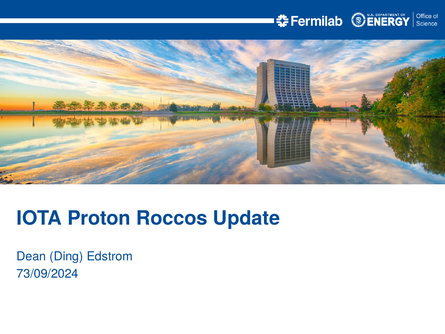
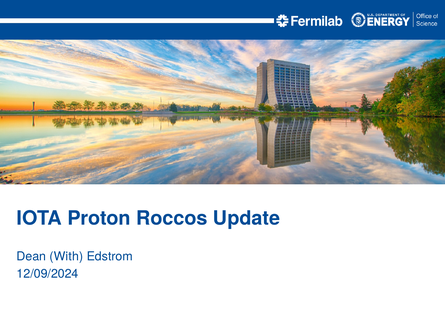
Ding: Ding -> With (66, 256)
73/09/2024: 73/09/2024 -> 12/09/2024 (48, 273)
